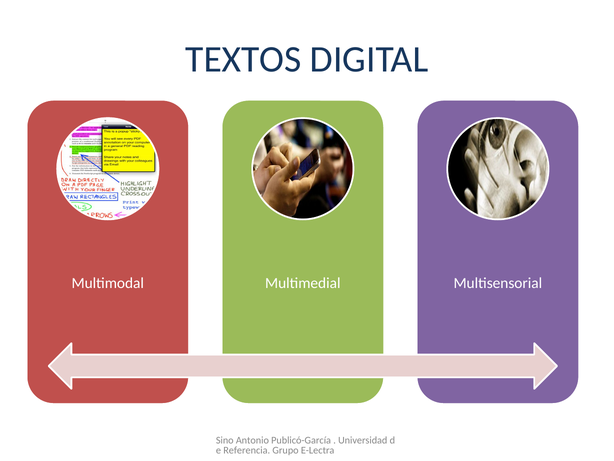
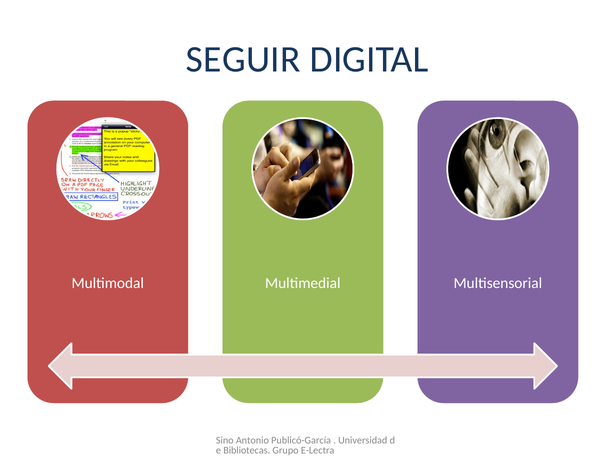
TEXTOS: TEXTOS -> SEGUIR (243, 59)
Referencia: Referencia -> Bibliotecas (247, 450)
